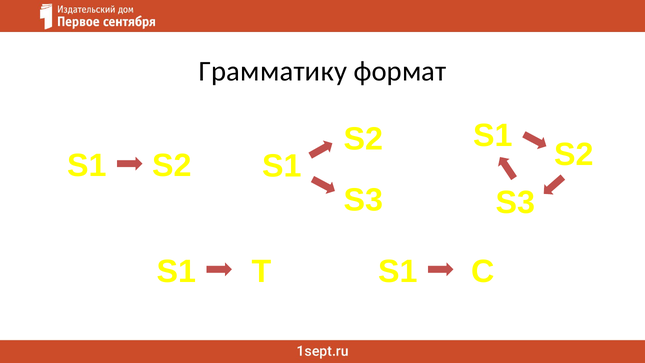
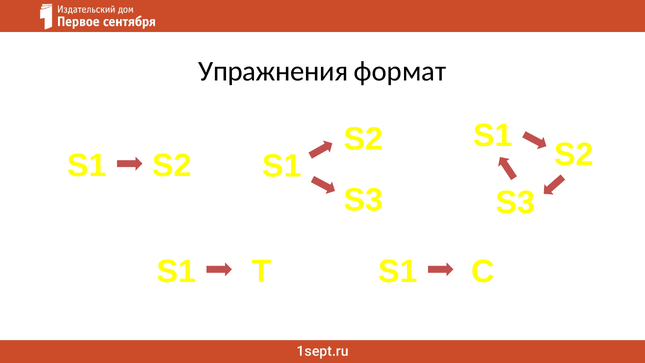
Грамматику: Грамматику -> Упражнения (273, 71)
